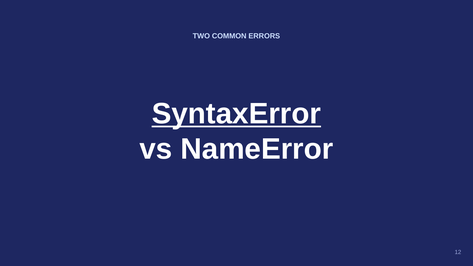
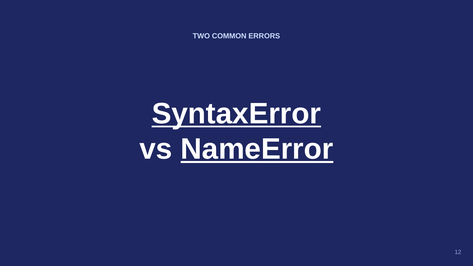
NameError underline: none -> present (257, 149)
